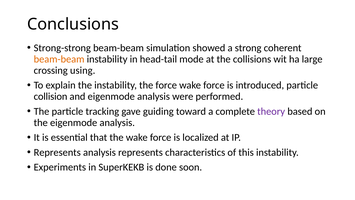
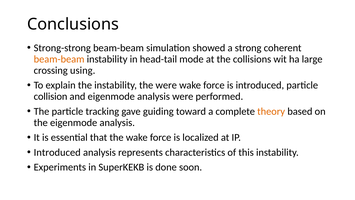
the force: force -> were (166, 85)
theory colour: purple -> orange (271, 111)
Represents: Represents -> Introduced (57, 152)
